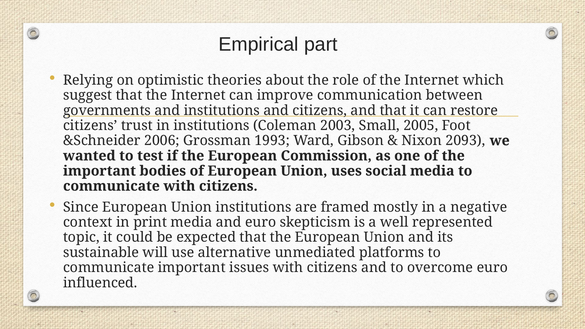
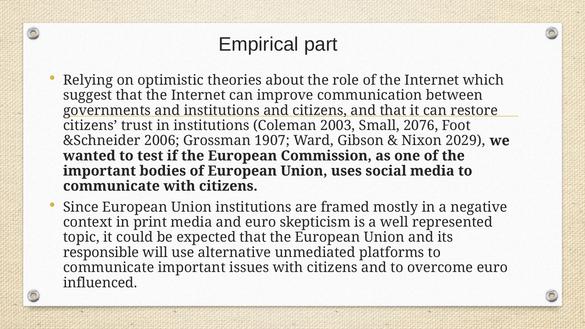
2005: 2005 -> 2076 (421, 126)
1993: 1993 -> 1907 (272, 141)
2093: 2093 -> 2029 (465, 141)
sustainable: sustainable -> responsible (101, 253)
